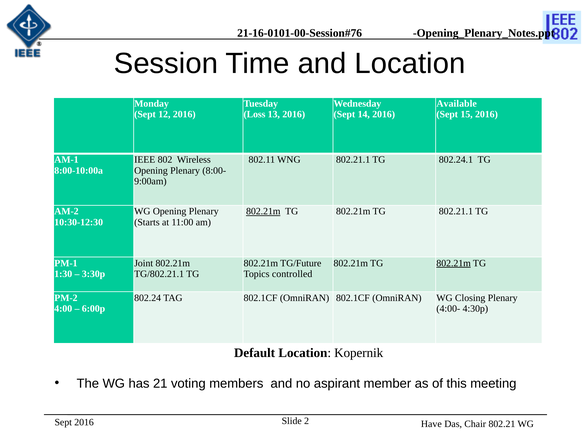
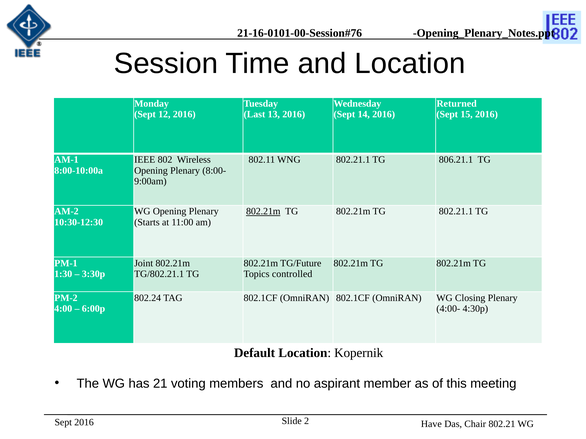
Available: Available -> Returned (457, 104)
Loss: Loss -> Last (254, 115)
802.24.1: 802.24.1 -> 806.21.1 (456, 160)
802.21m underline: present -> none (454, 263)
